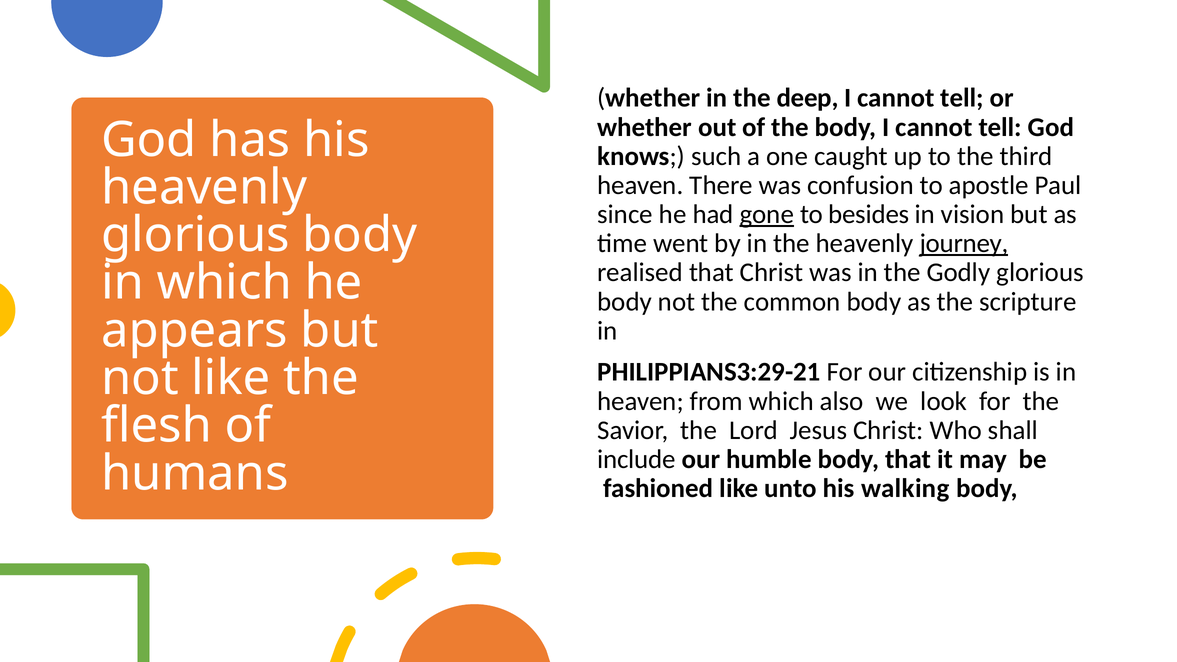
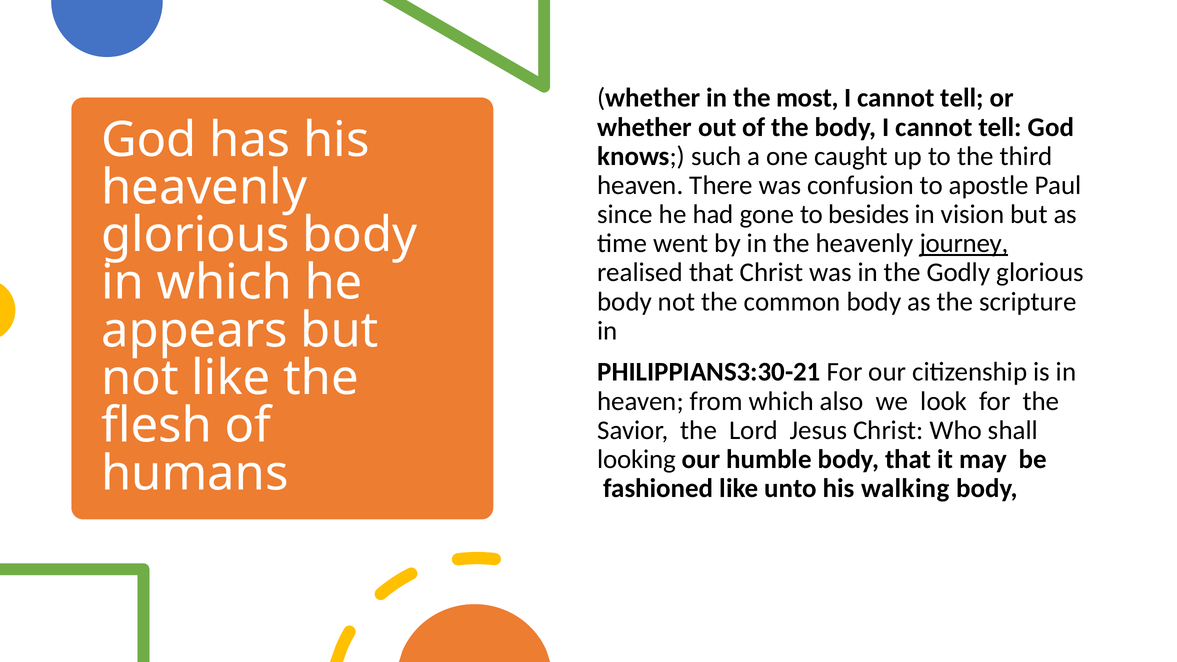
deep: deep -> most (807, 98)
gone underline: present -> none (767, 214)
PHILIPPIANS3:29-21: PHILIPPIANS3:29-21 -> PHILIPPIANS3:30-21 (709, 372)
include: include -> looking (637, 459)
